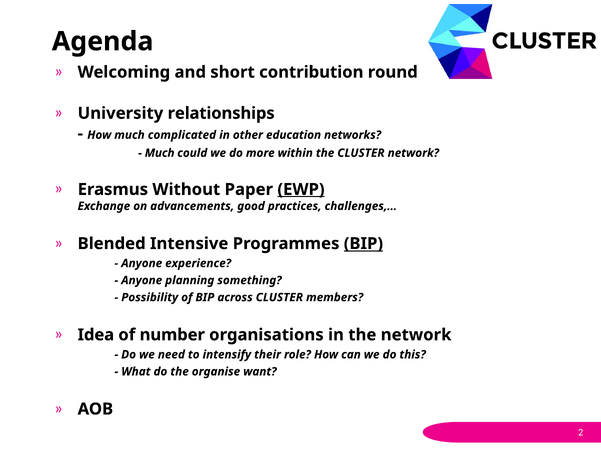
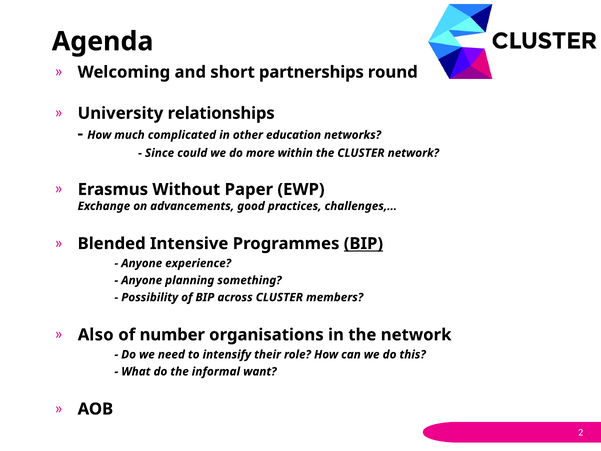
contribution: contribution -> partnerships (311, 72)
Much: Much -> Since (160, 153)
EWP underline: present -> none (301, 189)
Idea: Idea -> Also (96, 335)
organise: organise -> informal (216, 371)
